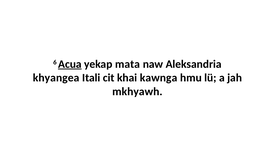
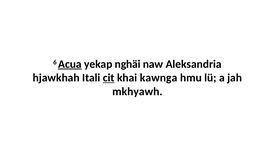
mata: mata -> nghäi (128, 64)
khyangea: khyangea -> hjawkhah (56, 78)
cit underline: none -> present (109, 78)
